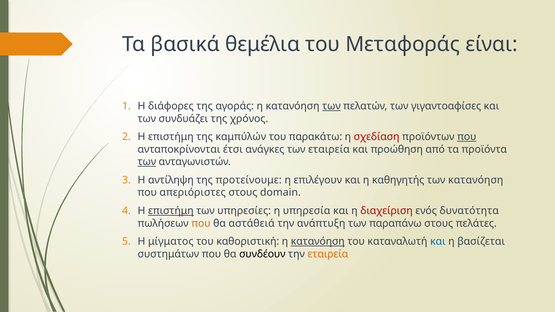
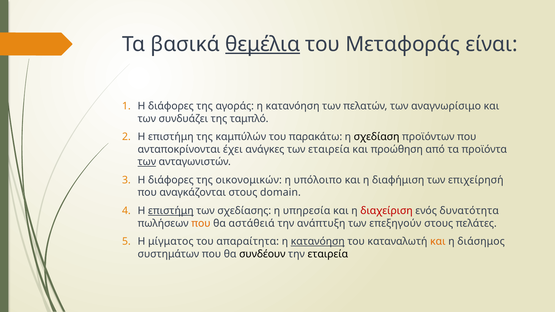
θεμέλια underline: none -> present (263, 44)
των underline: present -> none (331, 106)
γιγαντοαφίσες: γιγαντοαφίσες -> αναγνωρίσιμο (446, 106)
χρόνος: χρόνος -> ταμπλό (249, 119)
σχεδίαση colour: red -> black (377, 137)
που underline: present -> none (467, 137)
έτσι: έτσι -> έχει (233, 149)
αντίληψη: αντίληψη -> διάφορες (171, 180)
προτείνουμε: προτείνουμε -> οικονομικών (249, 180)
επιλέγουν: επιλέγουν -> υπόλοιπο (318, 180)
καθηγητής: καθηγητής -> διαφήμιση (398, 180)
των κατανόηση: κατανόηση -> επιχείρησή (476, 180)
απεριόριστες: απεριόριστες -> αναγκάζονται (193, 193)
υπηρεσίες: υπηρεσίες -> σχεδίασης (244, 211)
παραπάνω: παραπάνω -> επεξηγούν (395, 223)
καθοριστική: καθοριστική -> απαραίτητα (248, 242)
και colour: blue -> orange (438, 242)
βασίζεται: βασίζεται -> διάσημος (481, 242)
εταιρεία colour: orange -> black (328, 254)
